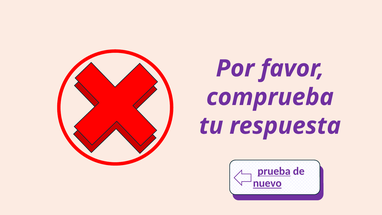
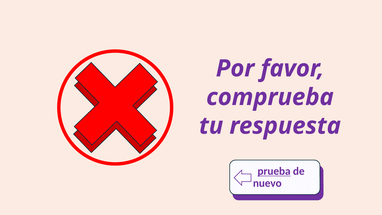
nuevo underline: present -> none (267, 183)
